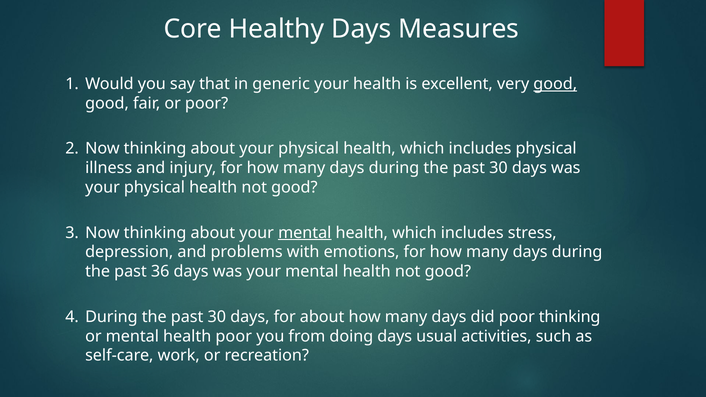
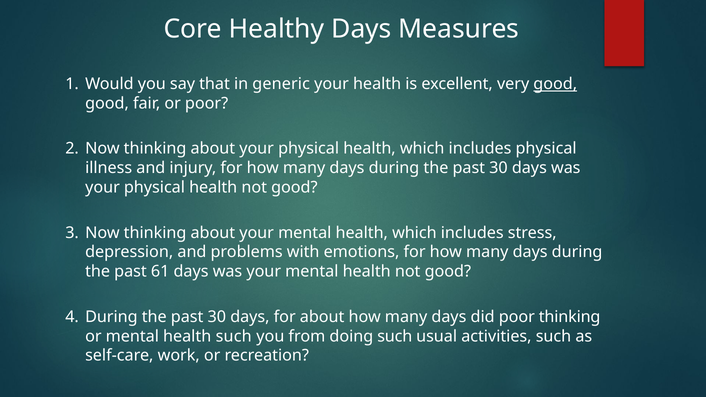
mental underline: present -> none (305, 233)
36: 36 -> 61 (160, 272)
health poor: poor -> such (234, 336)
doing days: days -> such (395, 336)
